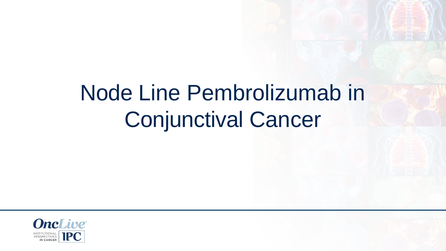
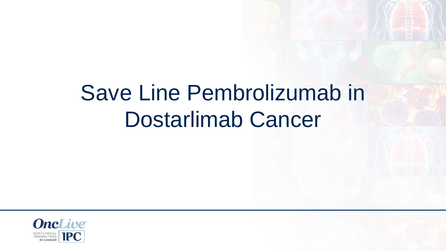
Node: Node -> Save (106, 93)
Conjunctival: Conjunctival -> Dostarlimab (184, 120)
